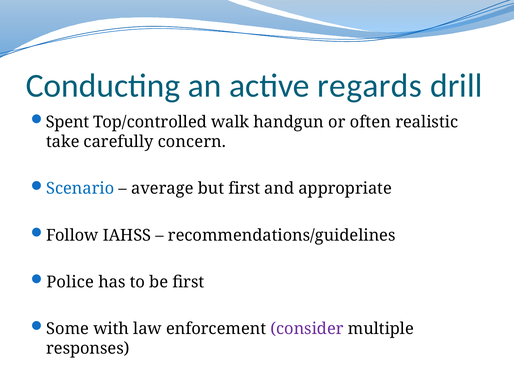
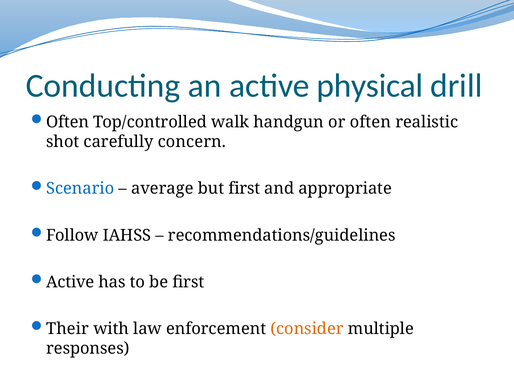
regards: regards -> physical (370, 86)
Spent: Spent -> Often (68, 122)
take: take -> shot (63, 142)
Police: Police -> Active (70, 282)
Some: Some -> Their (68, 329)
consider colour: purple -> orange (307, 329)
